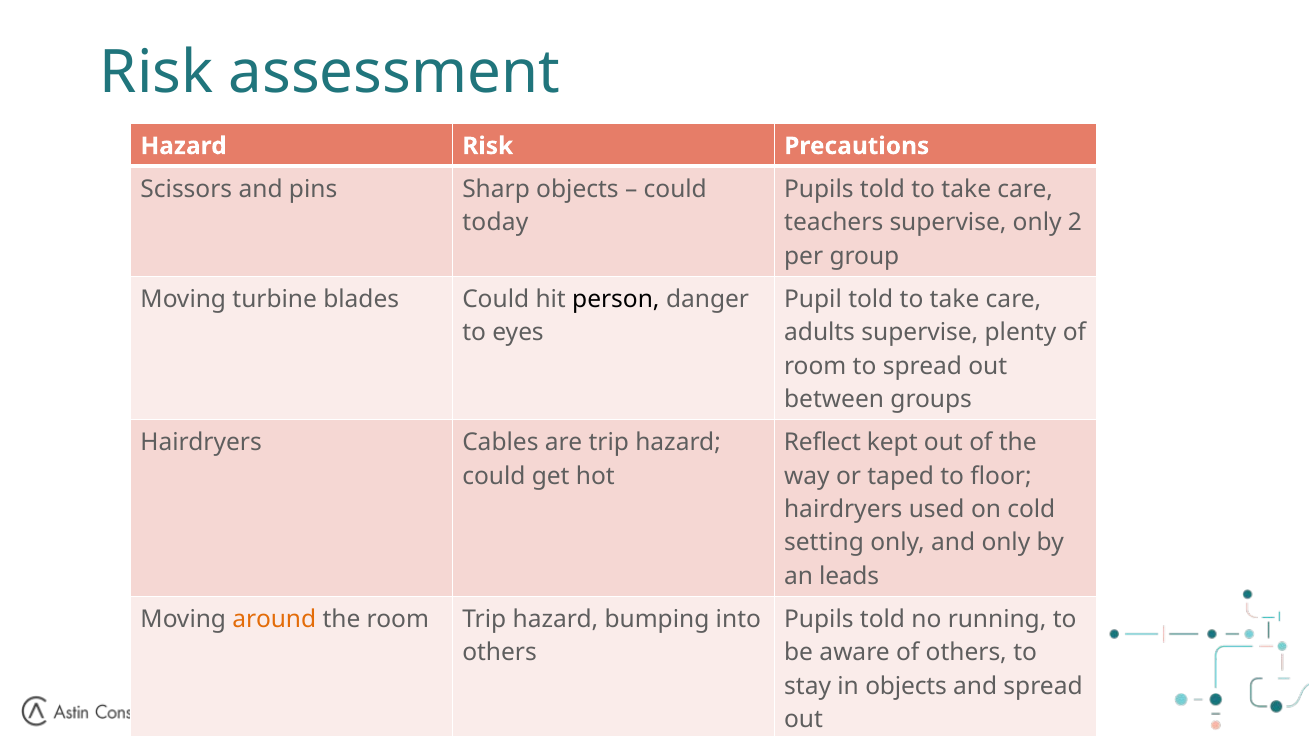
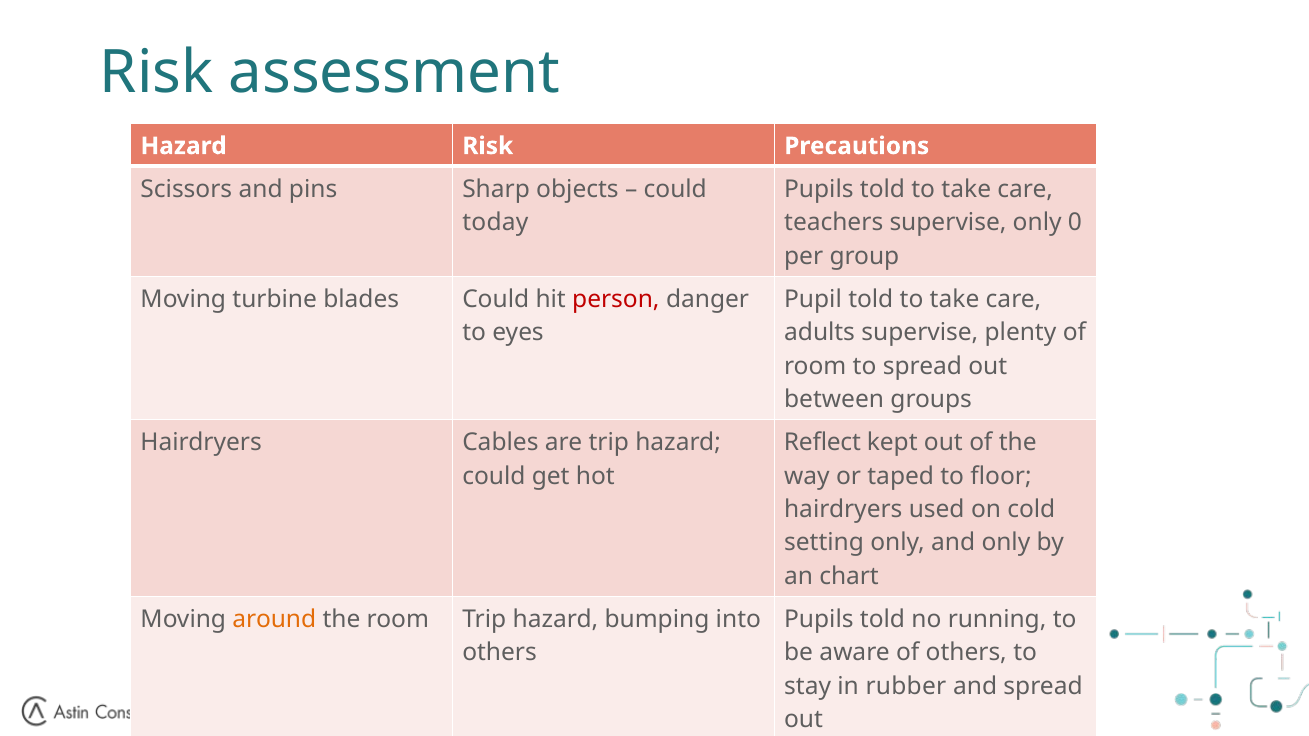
2: 2 -> 0 (1075, 223)
person colour: black -> red (616, 299)
leads: leads -> chart (849, 576)
in objects: objects -> rubber (906, 686)
